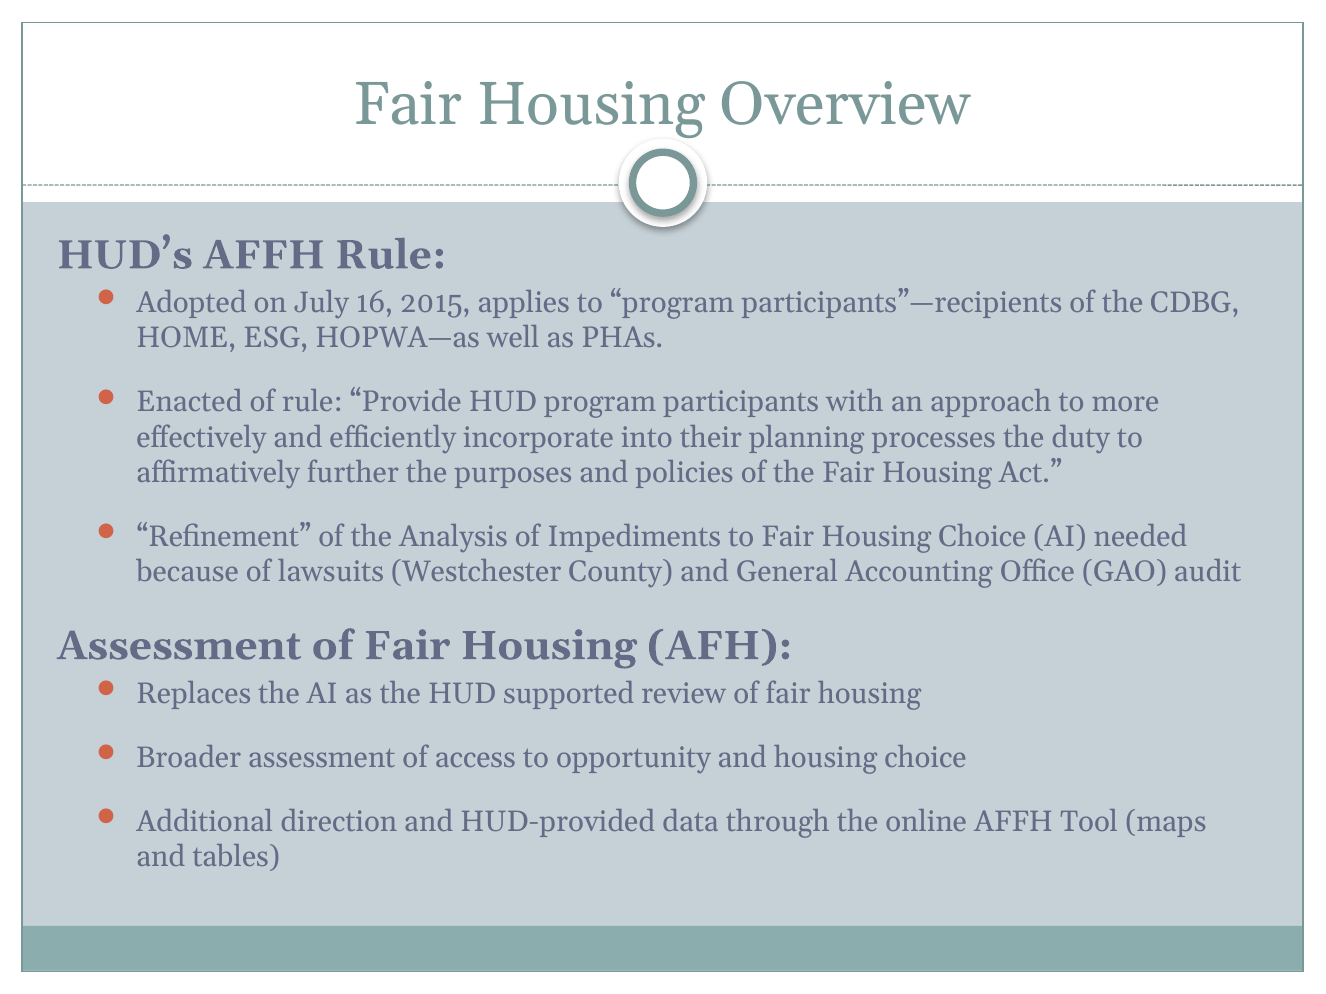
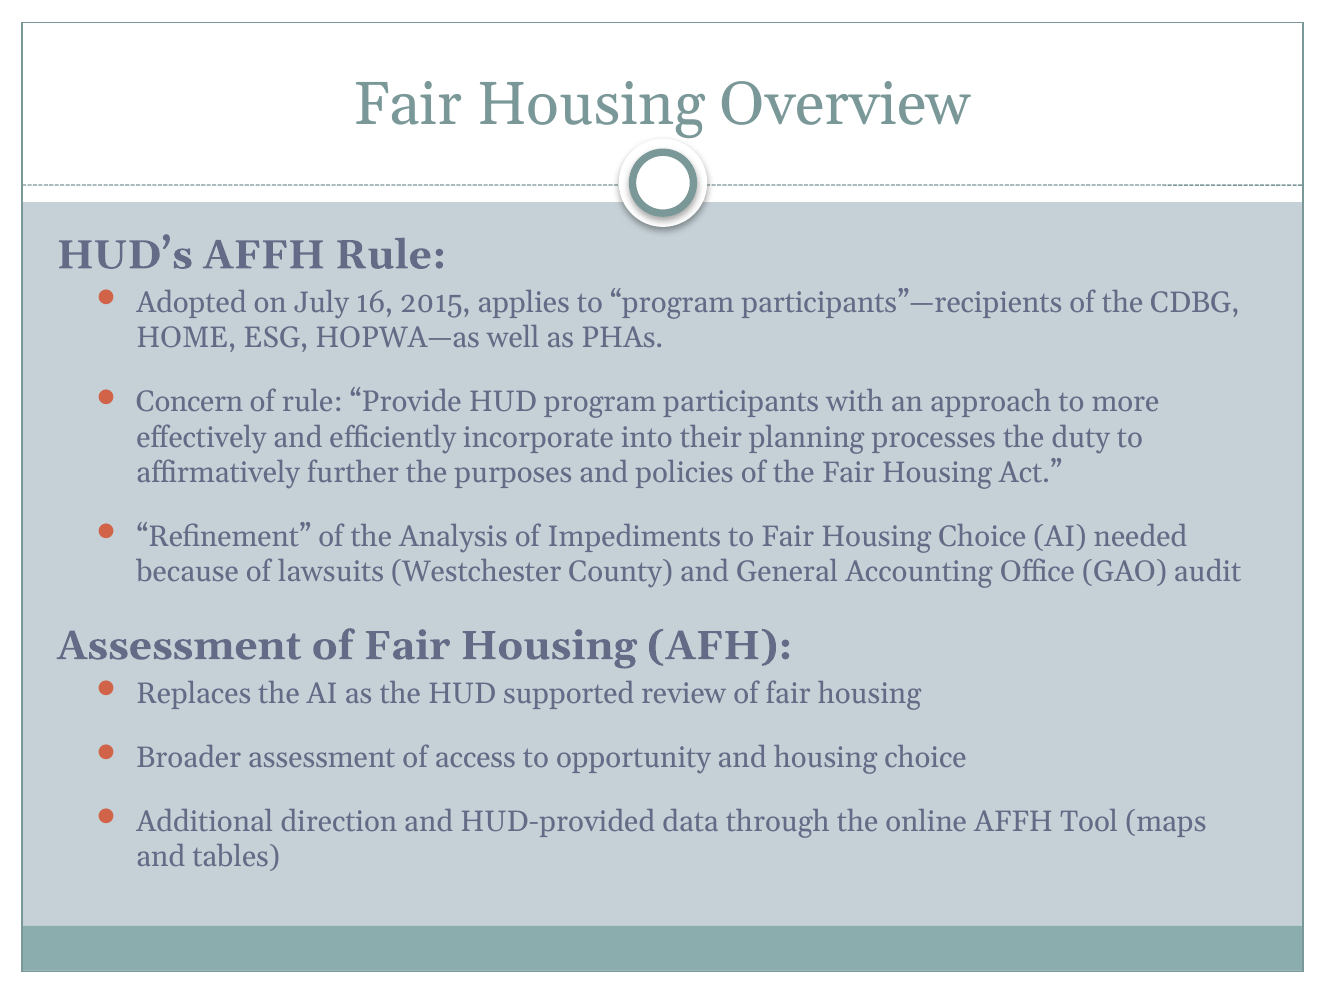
Enacted: Enacted -> Concern (190, 402)
